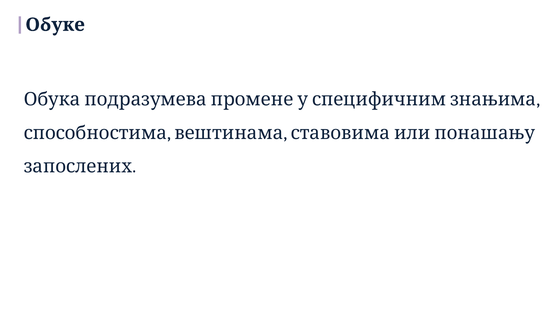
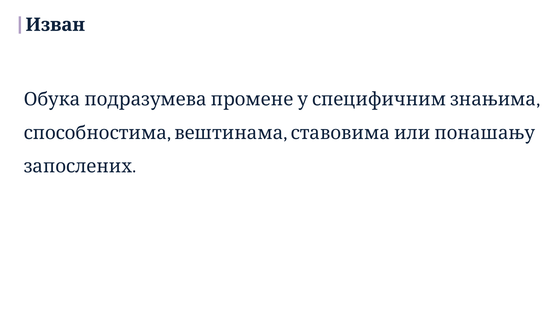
Обуке: Обуке -> Изван (55, 25)
